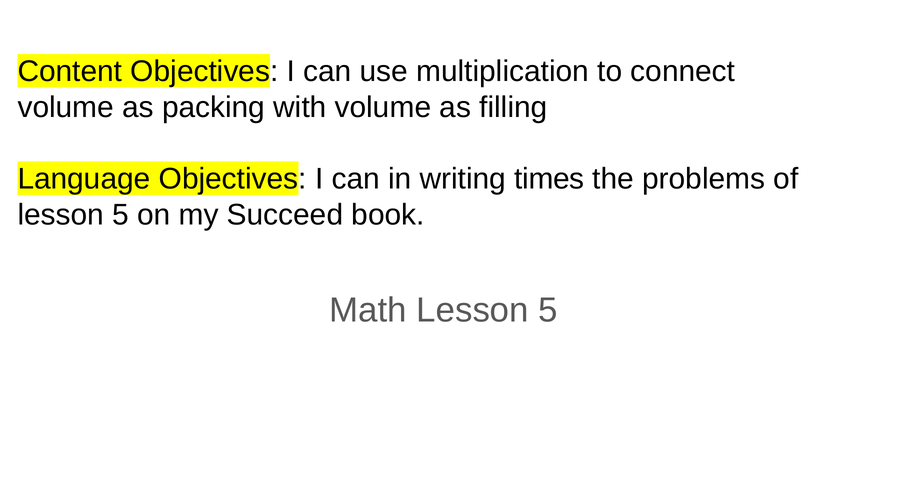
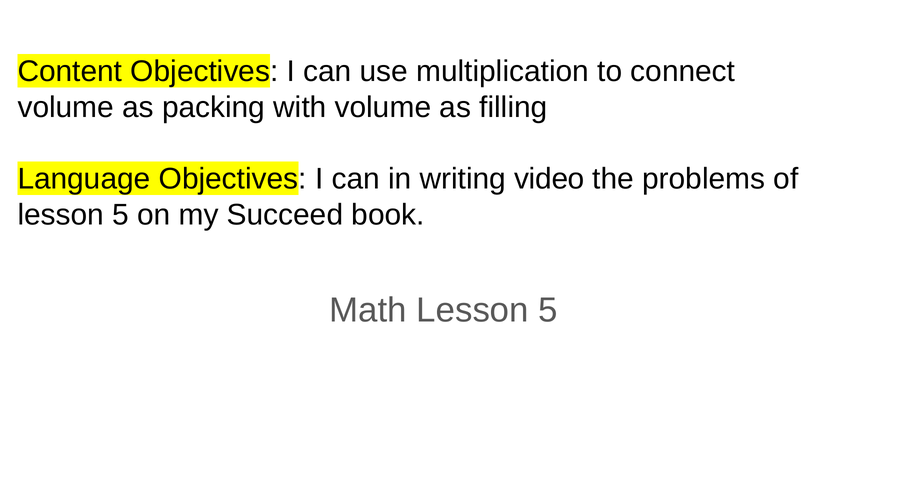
times: times -> video (549, 179)
